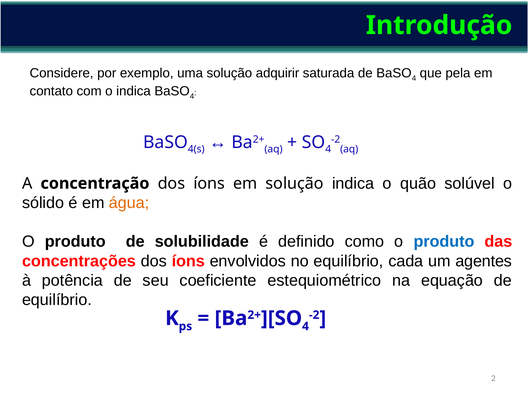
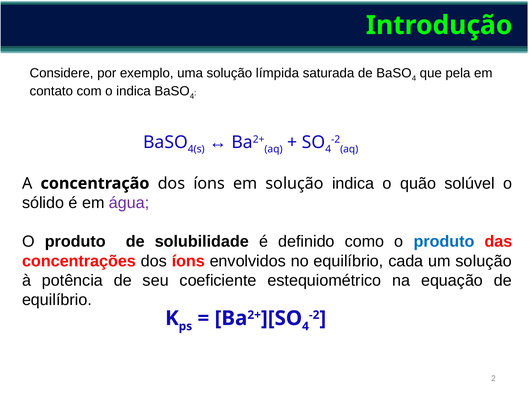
adquirir: adquirir -> límpida (277, 73)
água colour: orange -> purple (129, 203)
um agentes: agentes -> solução (484, 261)
